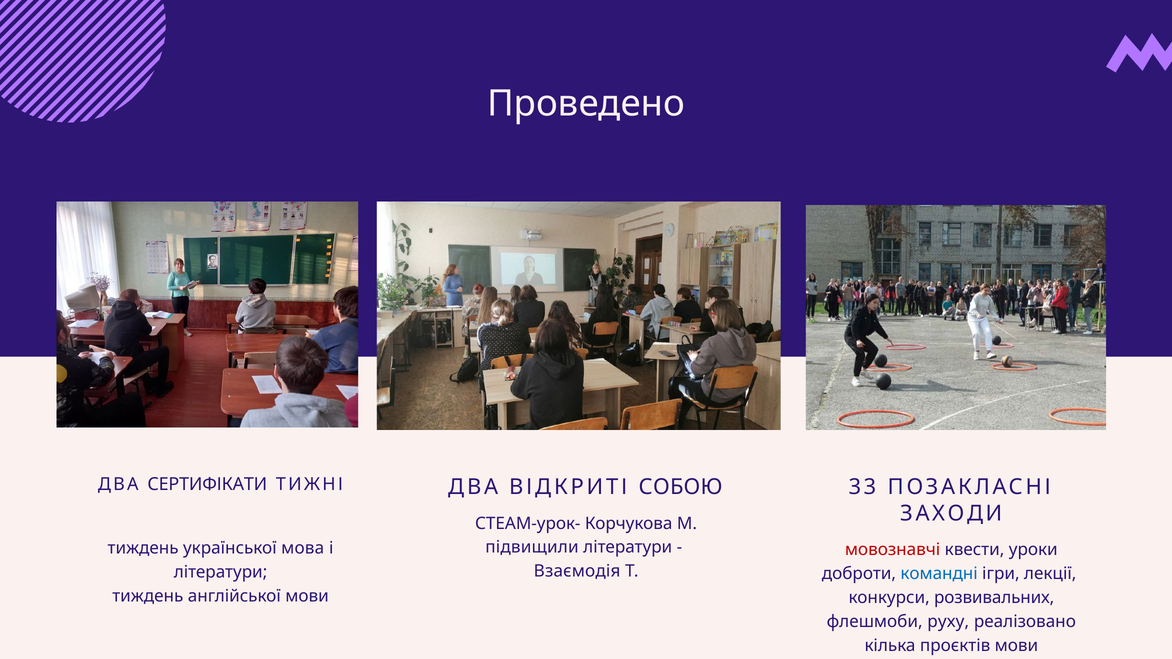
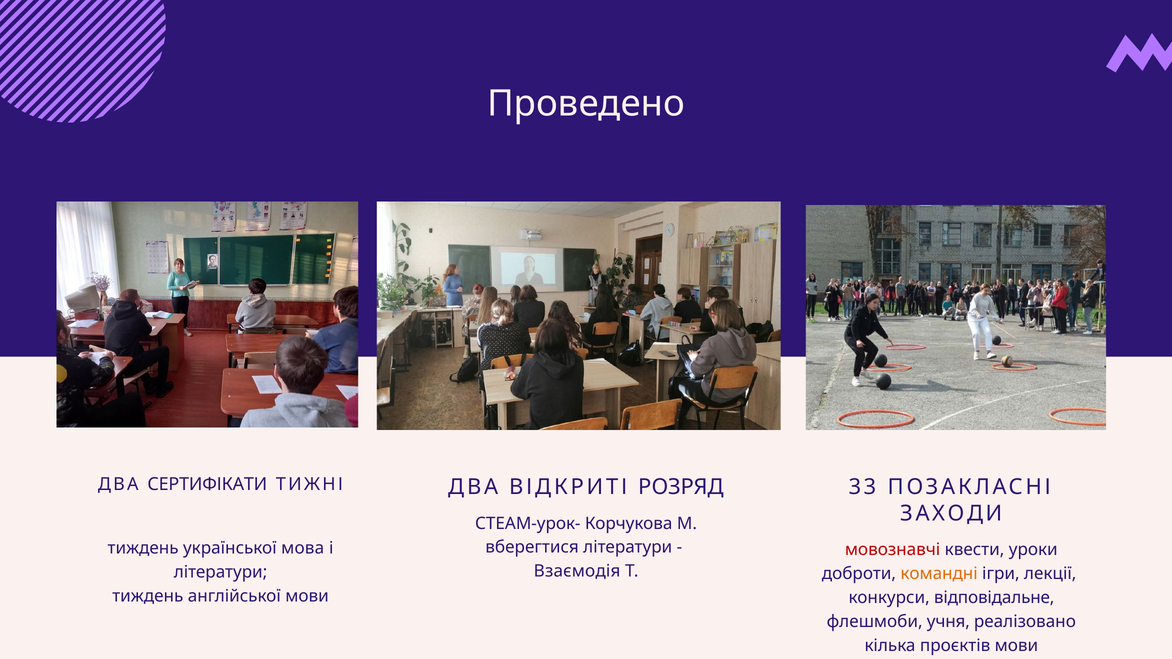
СОБОЮ: СОБОЮ -> РОЗРЯД (681, 487)
підвищили: підвищили -> вберегтися (532, 548)
командні colour: blue -> orange (939, 574)
розвивальних: розвивальних -> відповідальне (994, 598)
руху: руху -> учня (948, 622)
